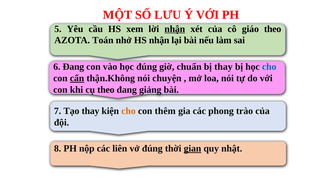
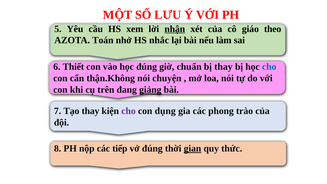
HS nhận: nhận -> nhắc (159, 40)
6 Đang: Đang -> Thiết (73, 67)
cẩn underline: present -> none (77, 78)
cụ theo: theo -> trên (106, 90)
giảng underline: none -> present (150, 90)
cho colour: orange -> purple (129, 111)
thêm: thêm -> dụng (165, 111)
liên: liên -> tiếp (120, 148)
nhật: nhật -> thức (232, 148)
